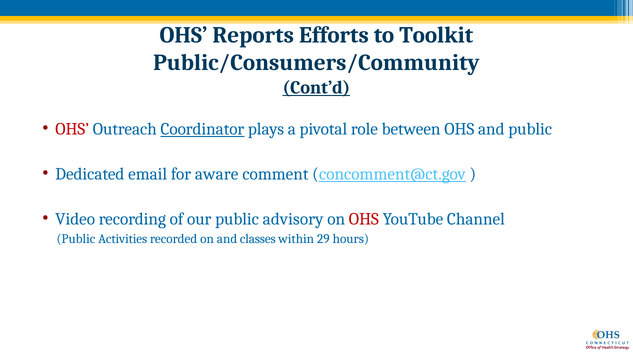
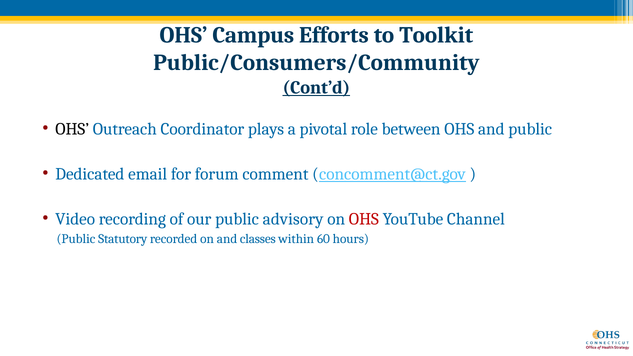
Reports: Reports -> Campus (253, 35)
OHS colour: red -> black (72, 129)
Coordinator underline: present -> none (202, 129)
aware: aware -> forum (217, 174)
Activities: Activities -> Statutory (123, 239)
29: 29 -> 60 (323, 239)
